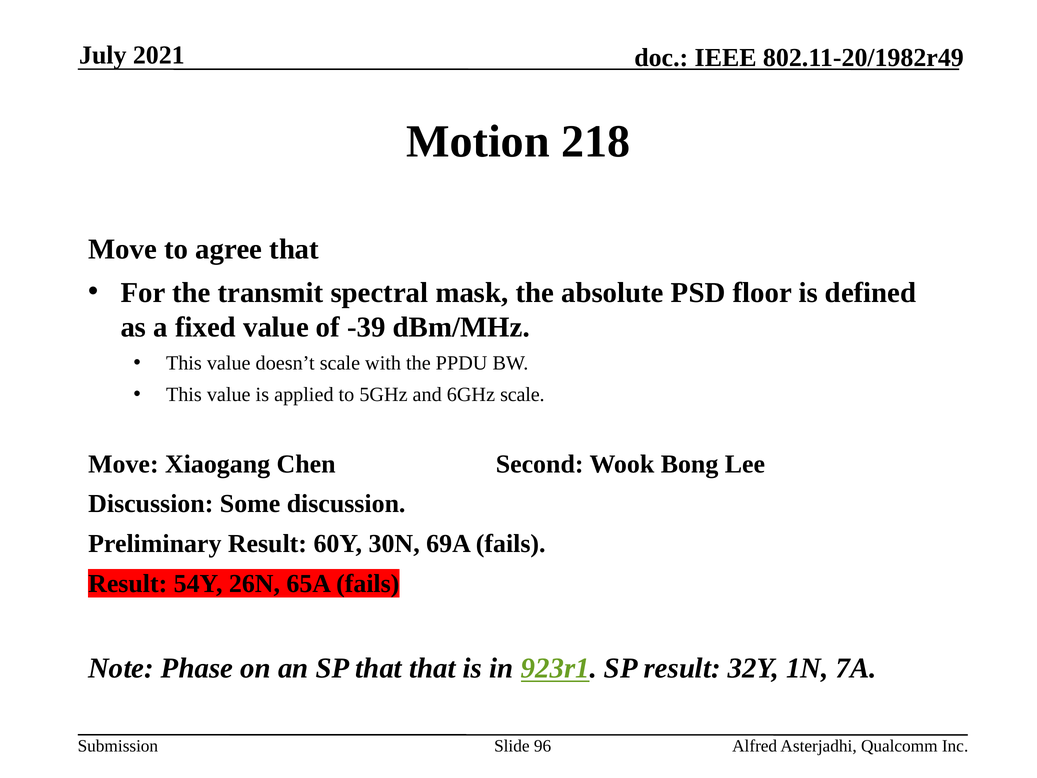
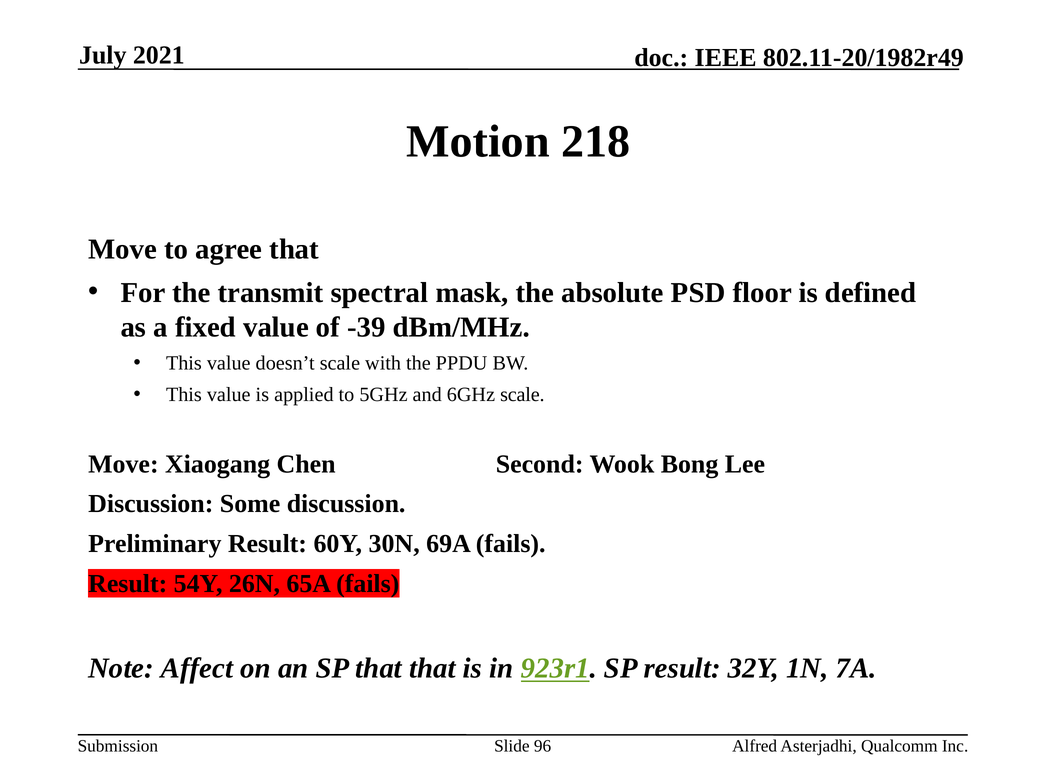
Phase: Phase -> Affect (197, 668)
